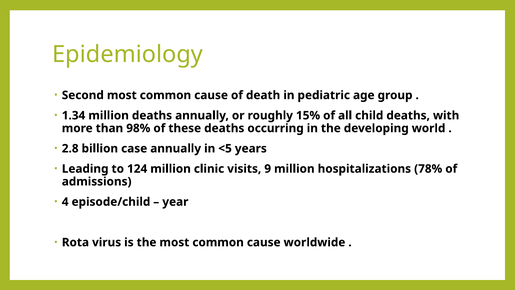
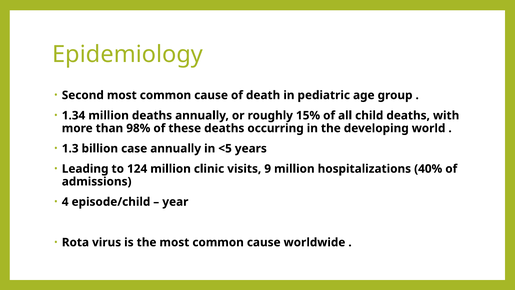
2.8: 2.8 -> 1.3 (70, 148)
78%: 78% -> 40% (428, 169)
